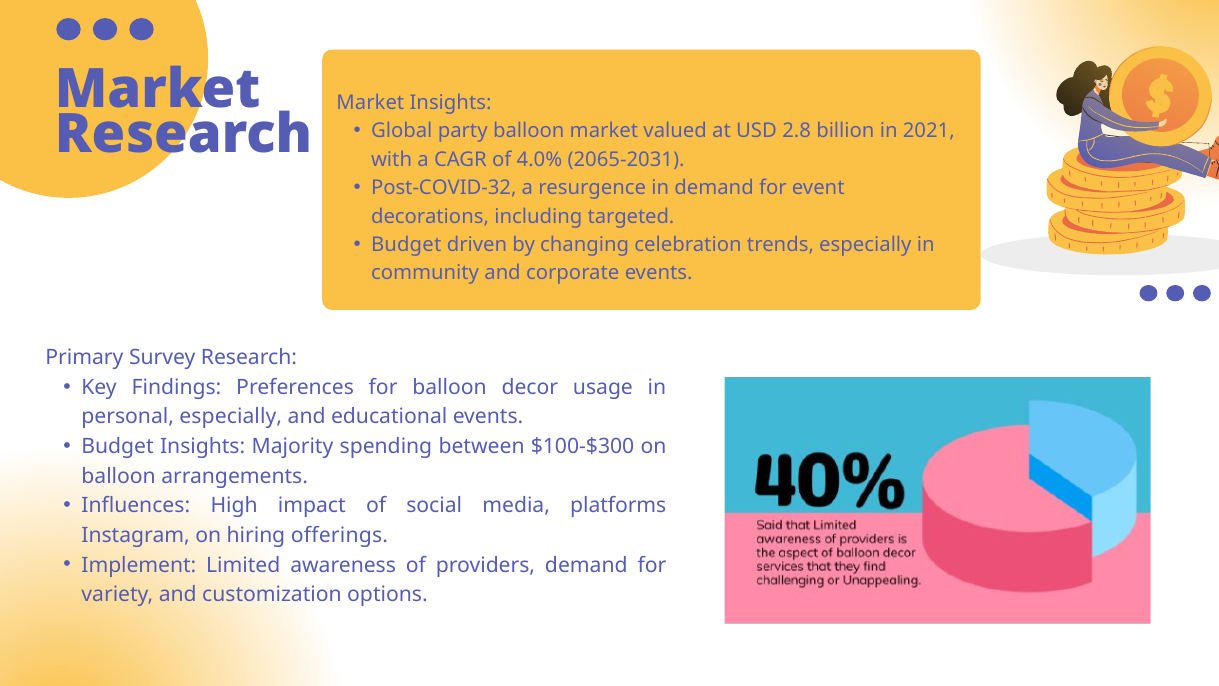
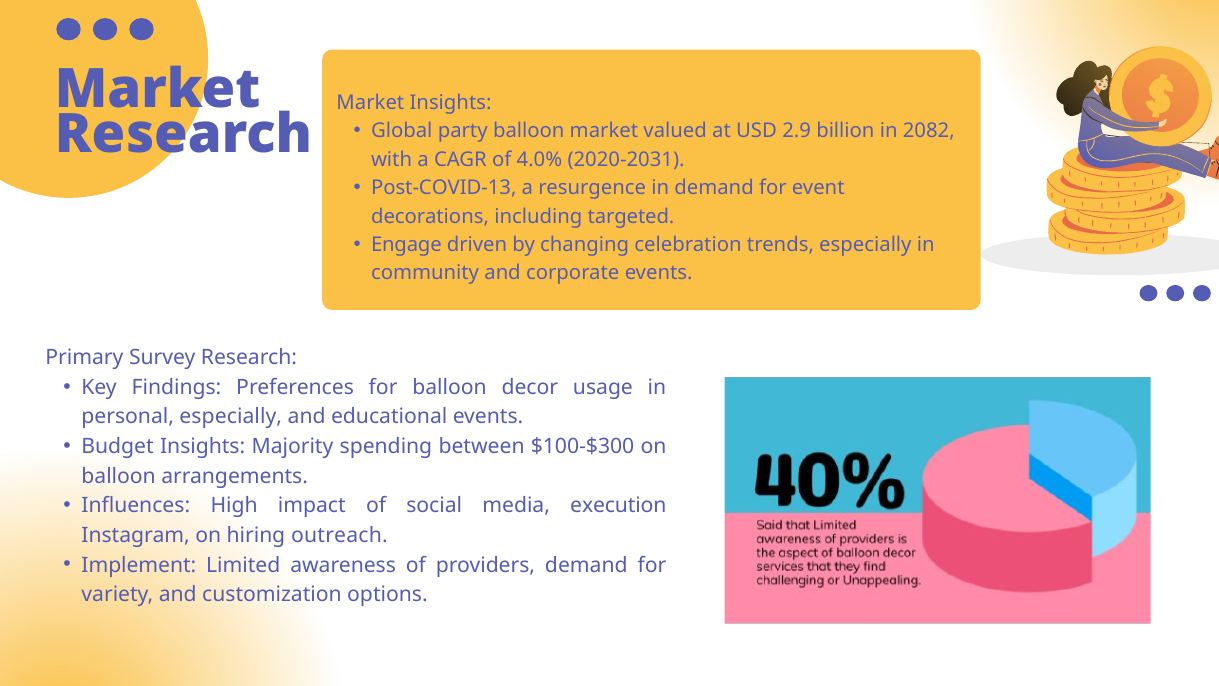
2.8: 2.8 -> 2.9 (797, 131)
2021: 2021 -> 2082 (929, 131)
2065-2031: 2065-2031 -> 2020-2031 (626, 159)
Post-COVID-32: Post-COVID-32 -> Post-COVID-13 (444, 188)
Budget: Budget -> Engage (406, 245)
platforms: platforms -> execution (618, 506)
offerings: offerings -> outreach (339, 535)
